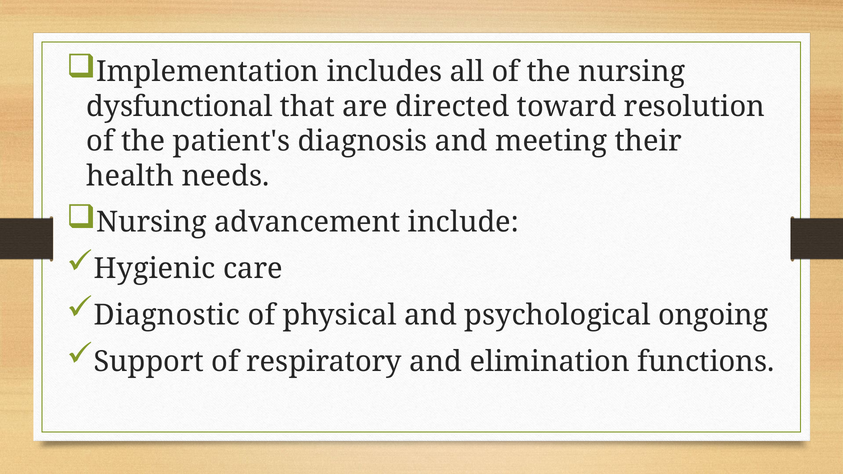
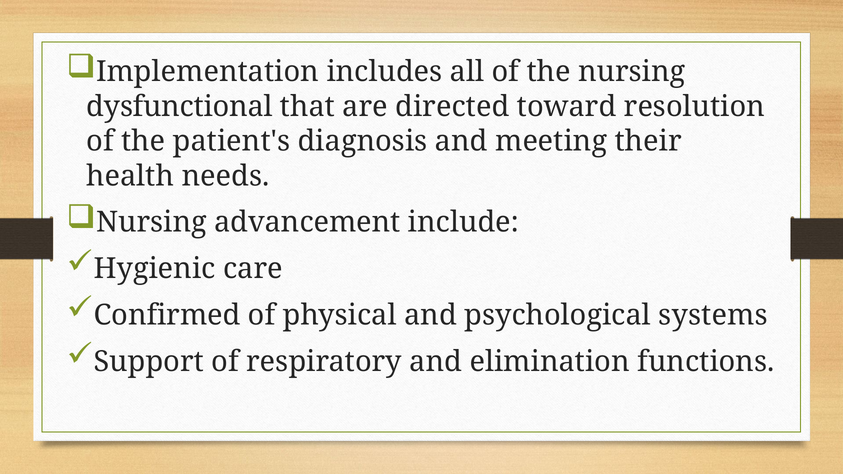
Diagnostic: Diagnostic -> Confirmed (167, 315)
ongoing: ongoing -> systems (713, 315)
